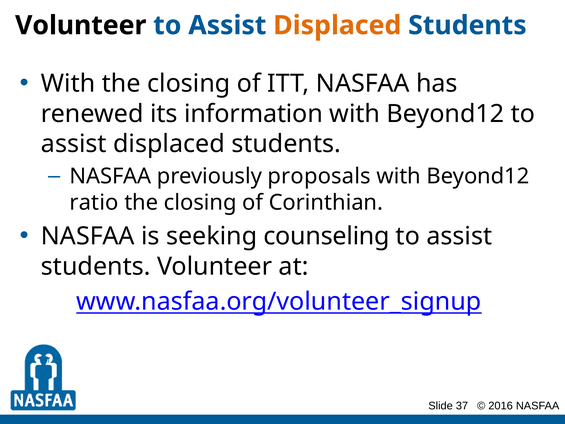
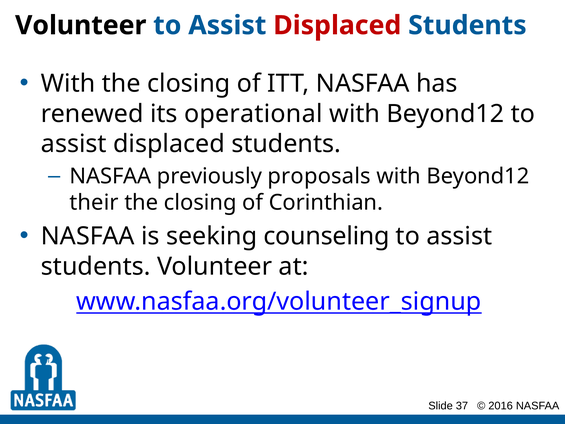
Displaced colour: orange -> red (337, 25)
information: information -> operational (253, 114)
ratio: ratio -> their (94, 203)
